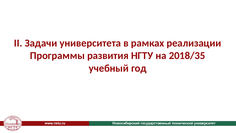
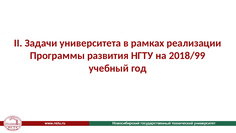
2018/35: 2018/35 -> 2018/99 (187, 56)
